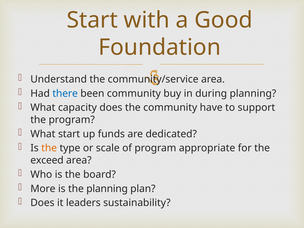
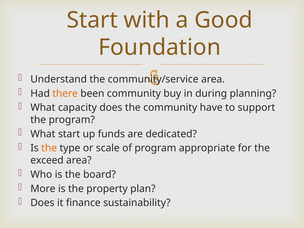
there colour: blue -> orange (65, 93)
the planning: planning -> property (107, 189)
leaders: leaders -> finance (83, 203)
